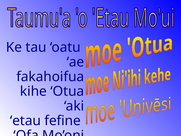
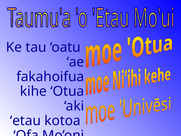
fefine: fefine -> kotoa (62, 120)
